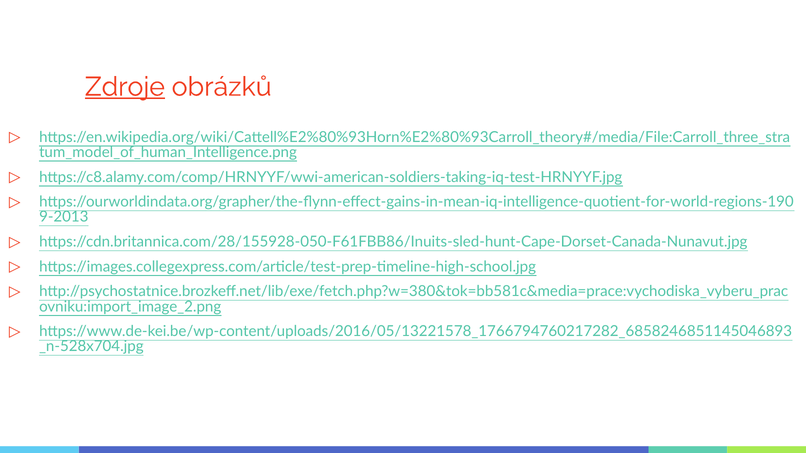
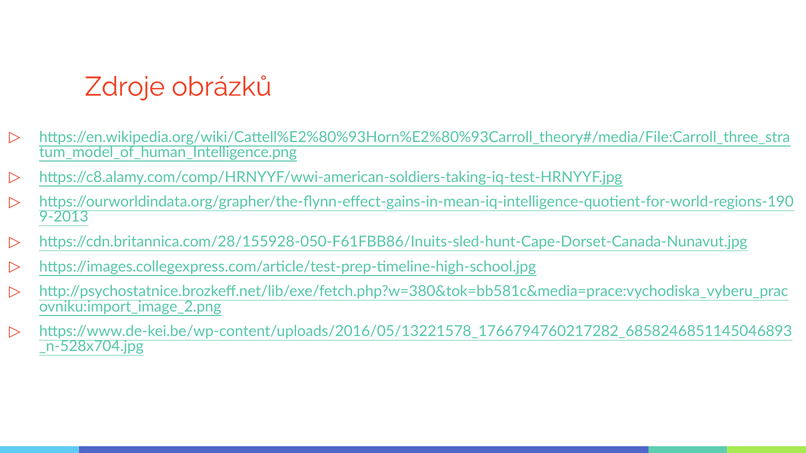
Zdroje underline: present -> none (125, 87)
